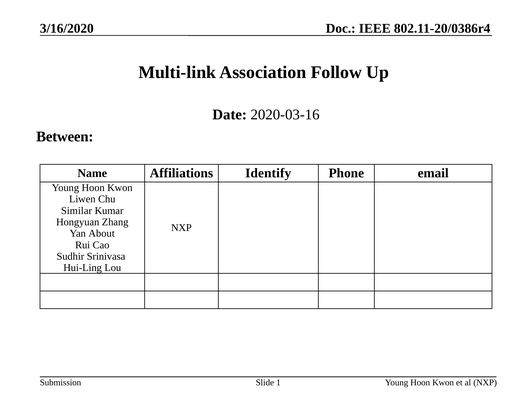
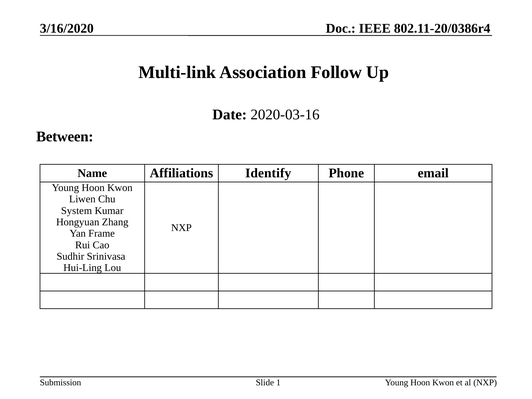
Similar: Similar -> System (76, 211)
About: About -> Frame (102, 234)
